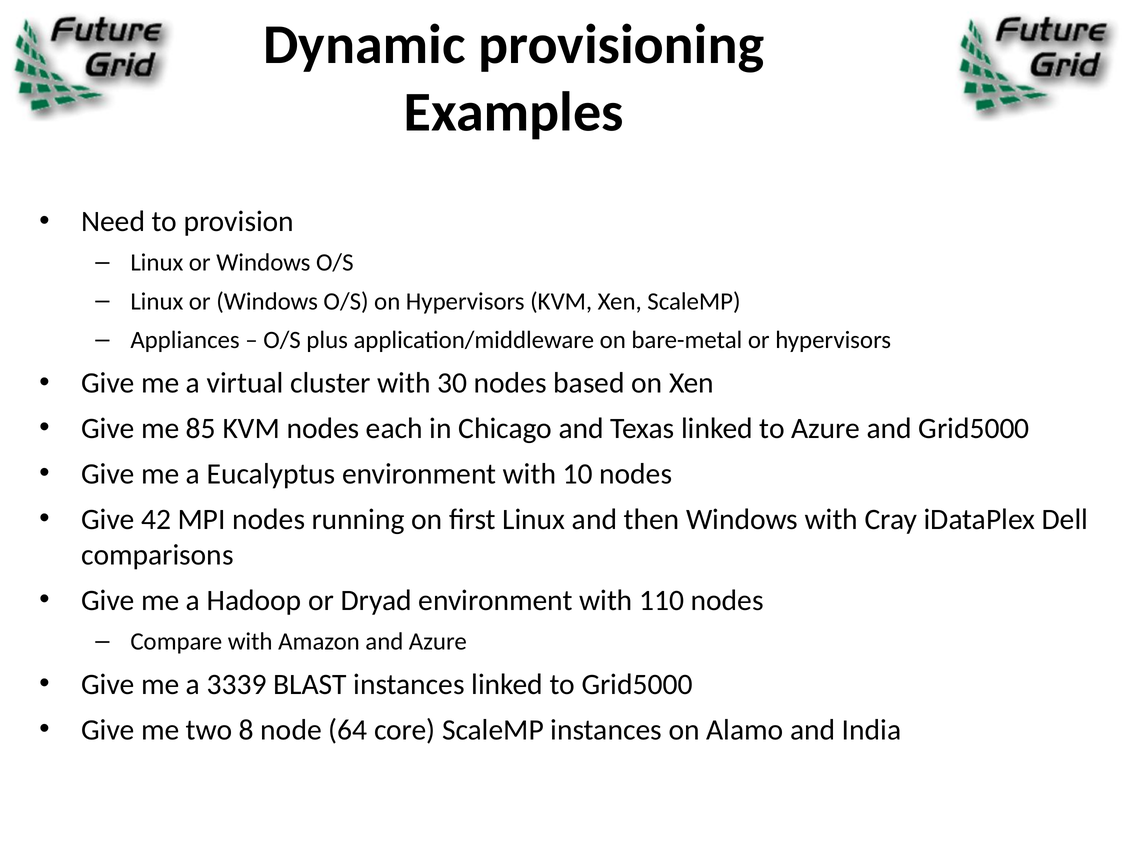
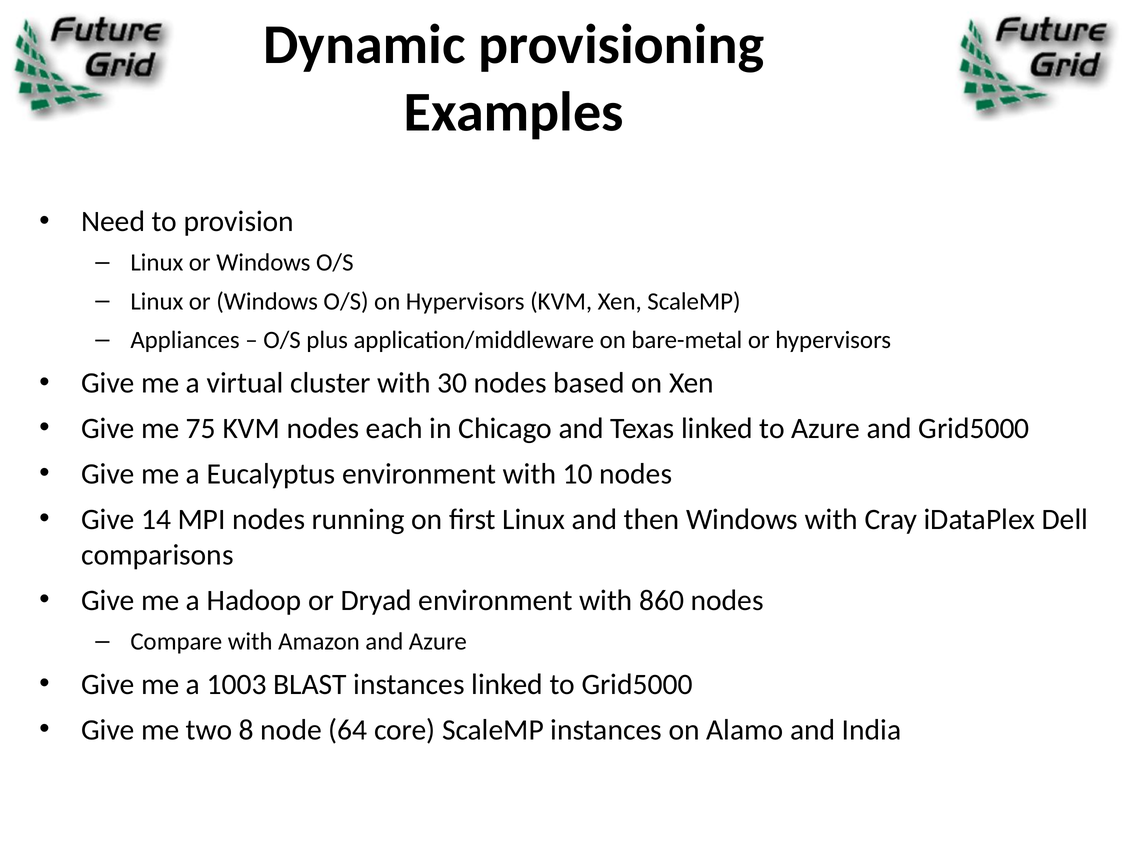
85: 85 -> 75 (201, 429)
42: 42 -> 14 (156, 520)
110: 110 -> 860 (662, 601)
3339: 3339 -> 1003 (237, 685)
